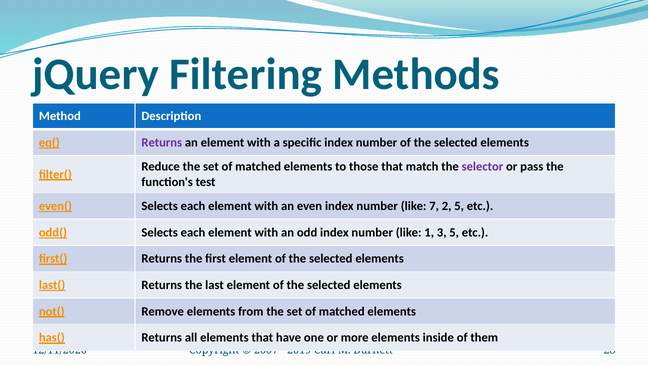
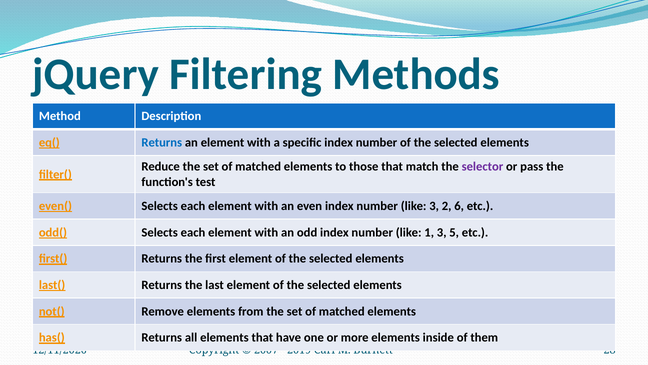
Returns colour: purple -> blue (162, 142)
like 7: 7 -> 3 (434, 206)
2 5: 5 -> 6 (459, 206)
